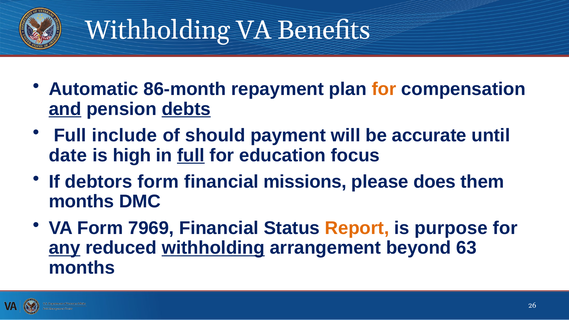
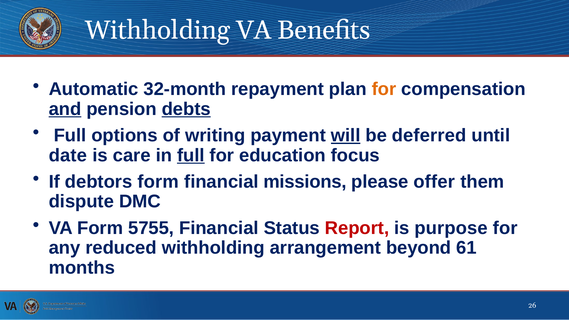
86-month: 86-month -> 32-month (185, 89)
include: include -> options (125, 135)
should: should -> writing (215, 135)
will underline: none -> present (346, 135)
accurate: accurate -> deferred (429, 135)
high: high -> care (132, 155)
does: does -> offer (434, 182)
months: months -> dispute (81, 202)
7969: 7969 -> 5755 (151, 228)
Report colour: orange -> red (357, 228)
any underline: present -> none (65, 248)
withholding underline: present -> none (213, 248)
63: 63 -> 61 (467, 248)
